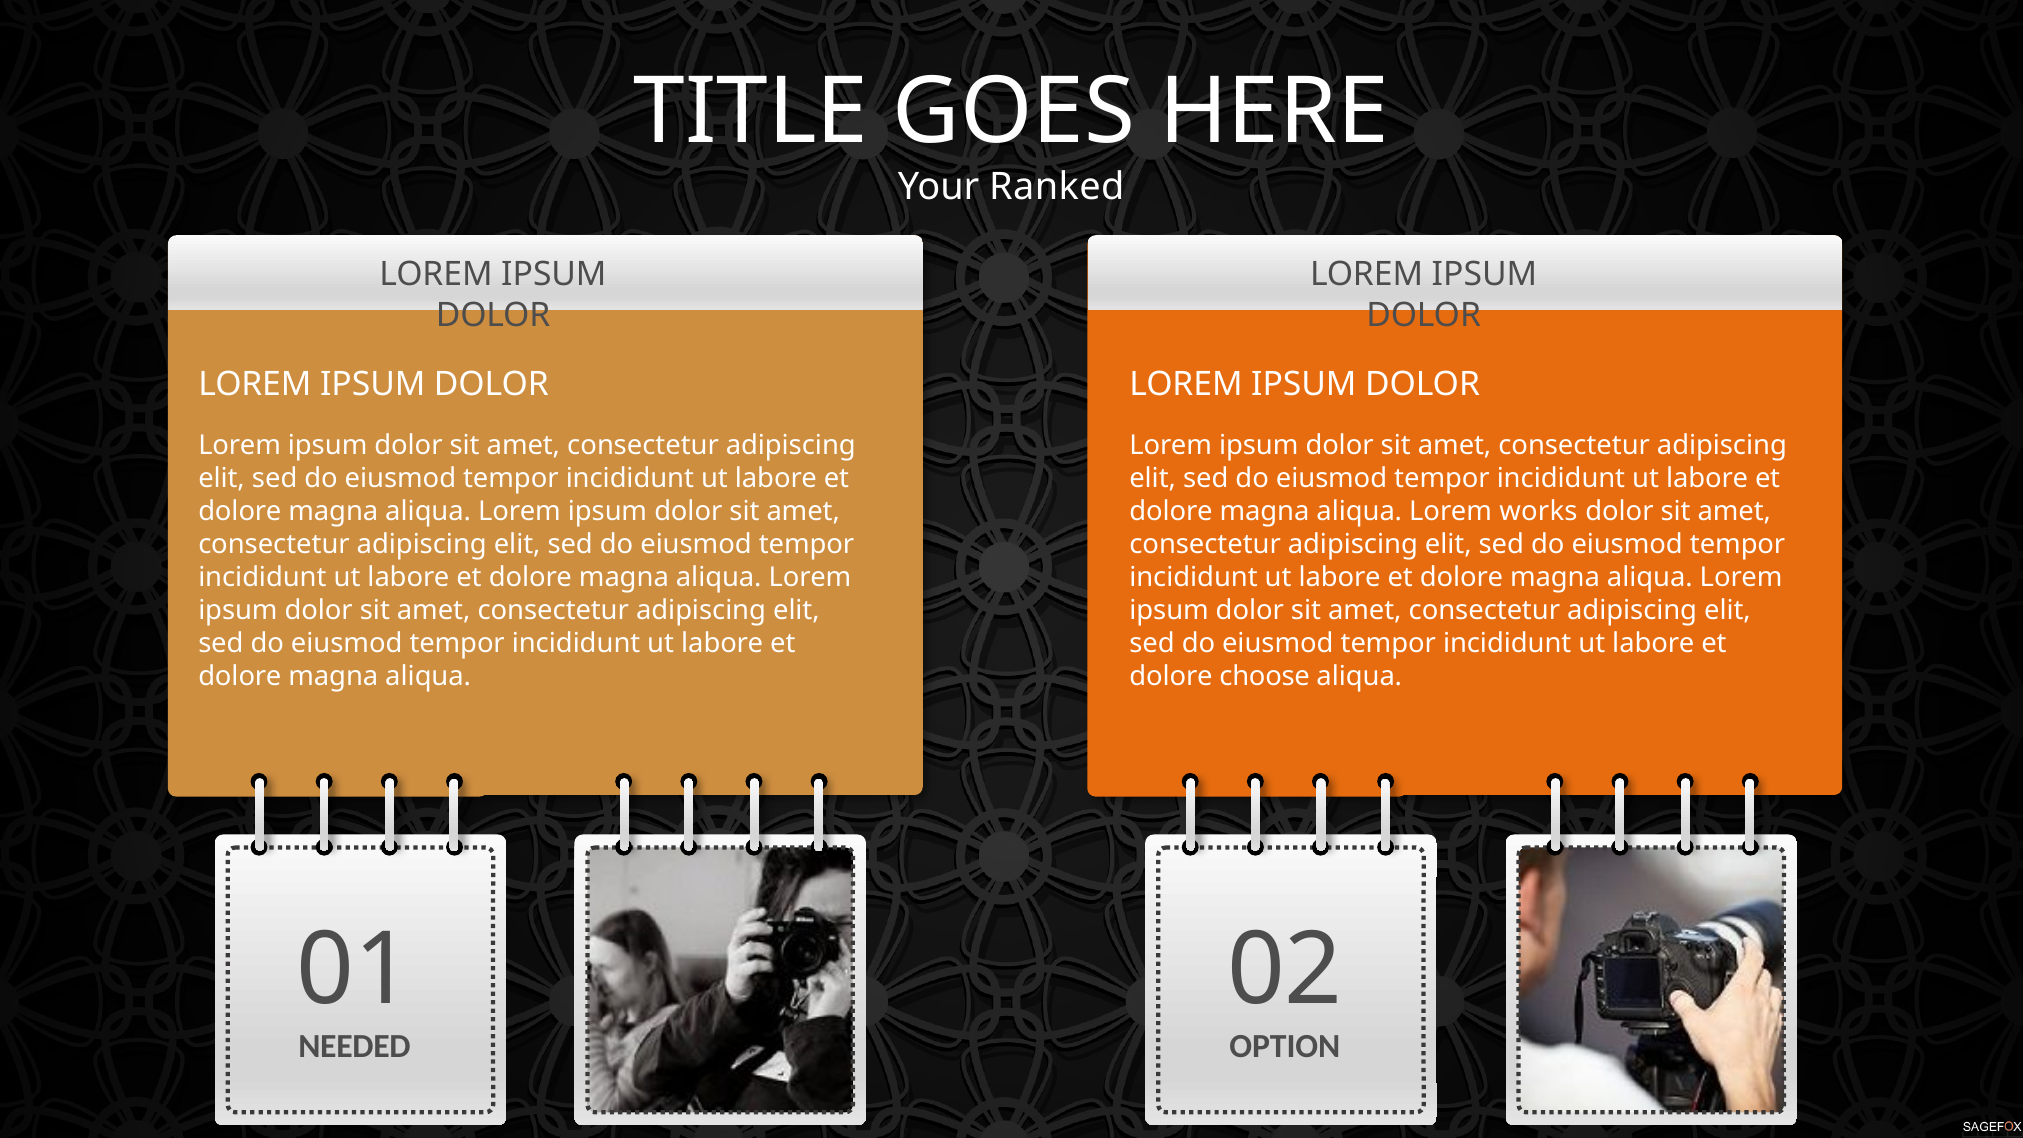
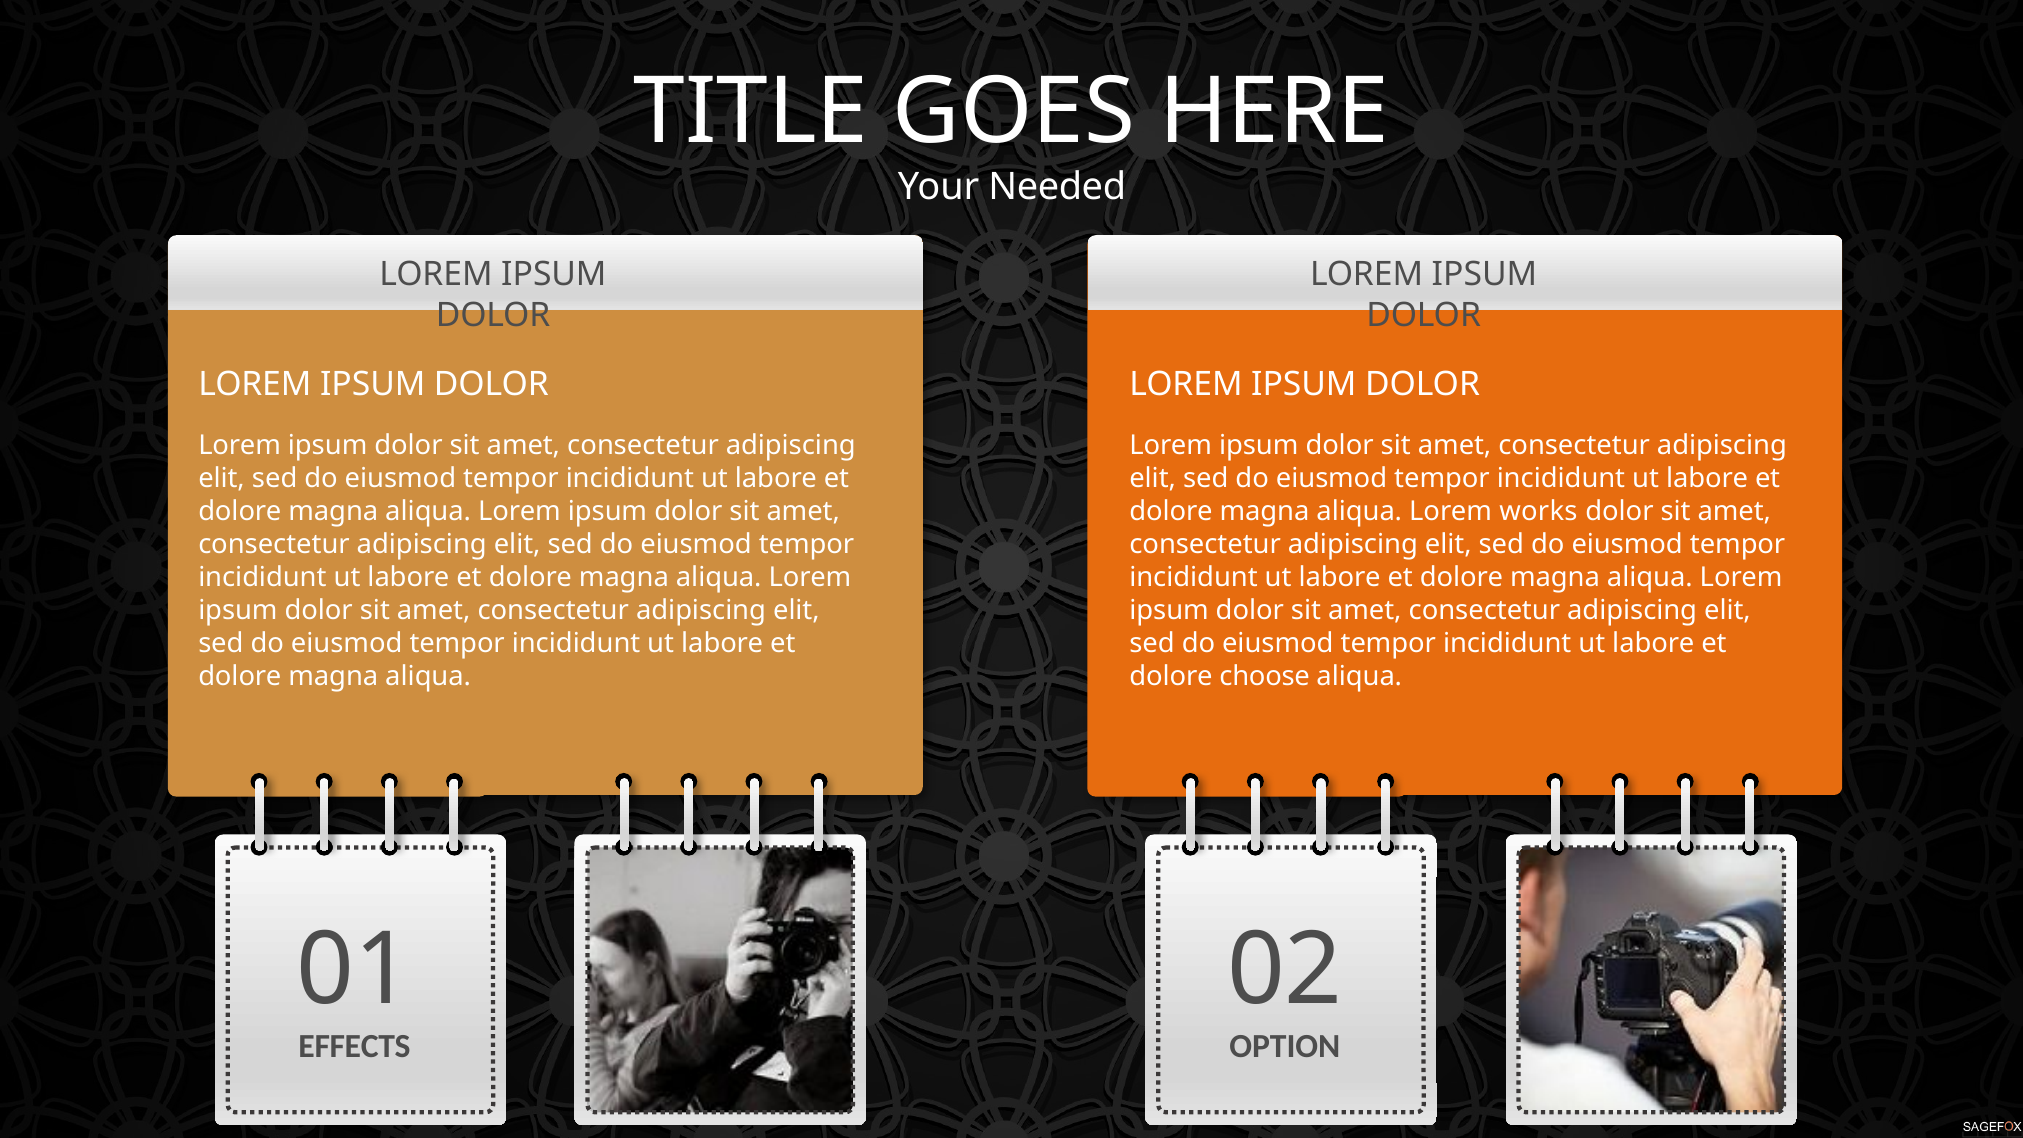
Ranked: Ranked -> Needed (1057, 187)
NEEDED: NEEDED -> EFFECTS (354, 1047)
